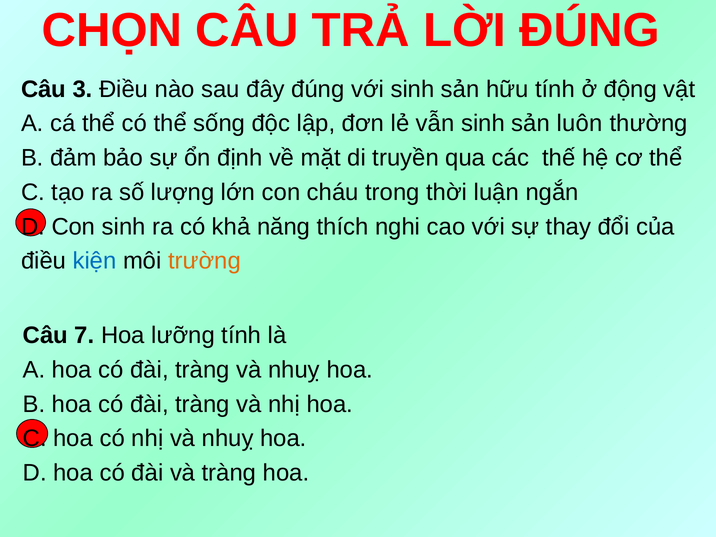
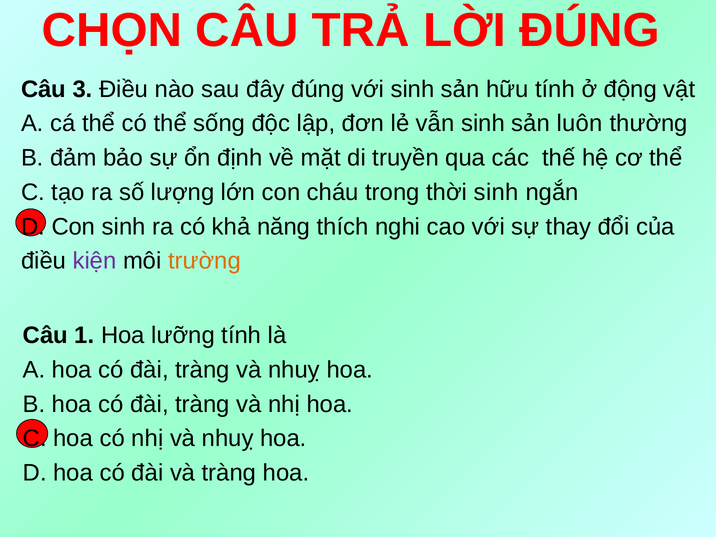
thời luận: luận -> sinh (496, 192)
kiện colour: blue -> purple (95, 261)
7: 7 -> 1 (84, 336)
